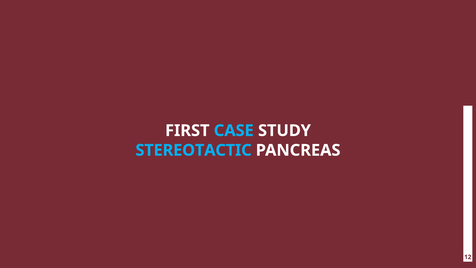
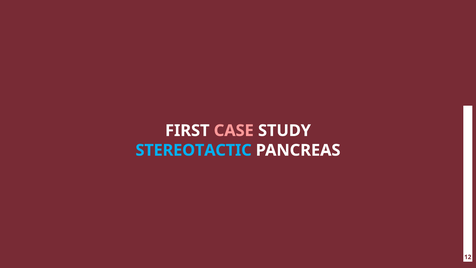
CASE colour: light blue -> pink (234, 130)
